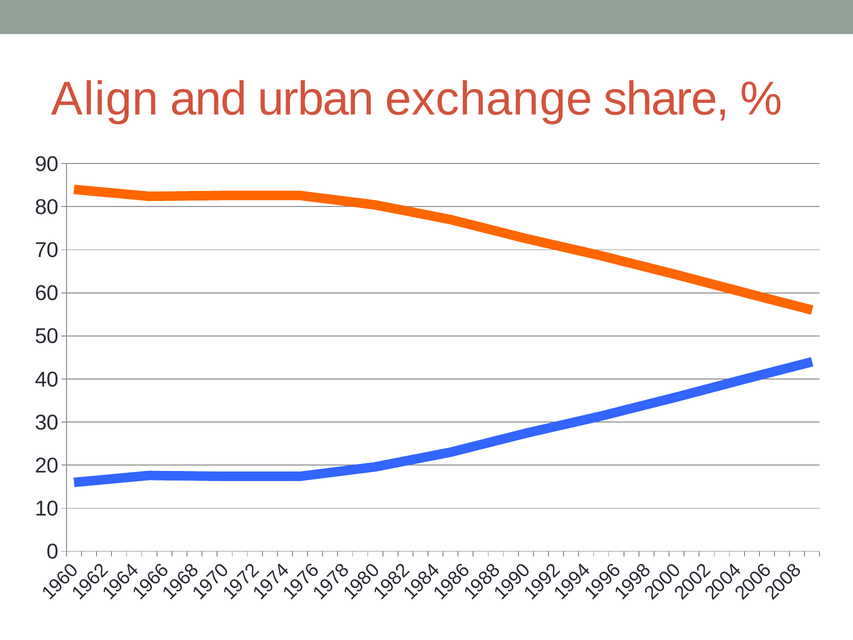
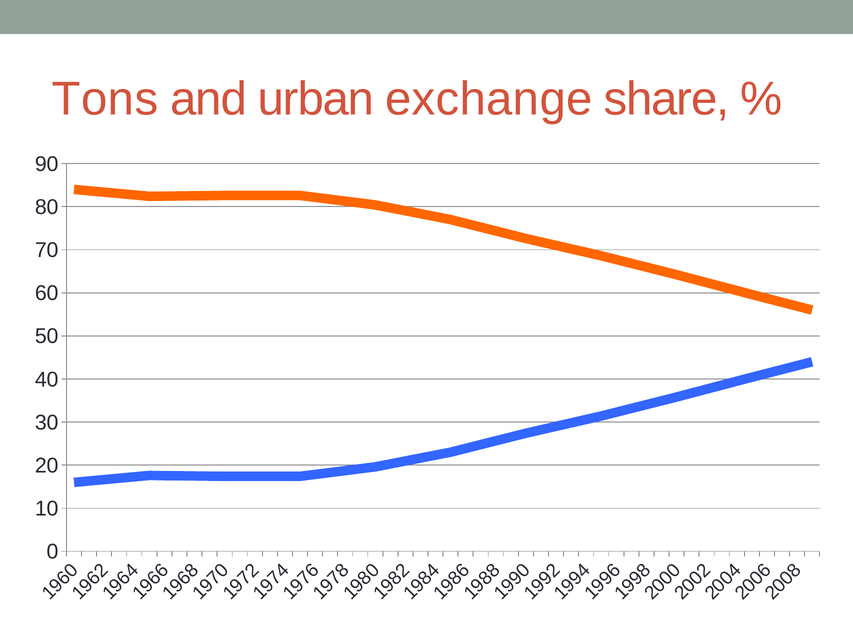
Align: Align -> Tons (105, 99)
